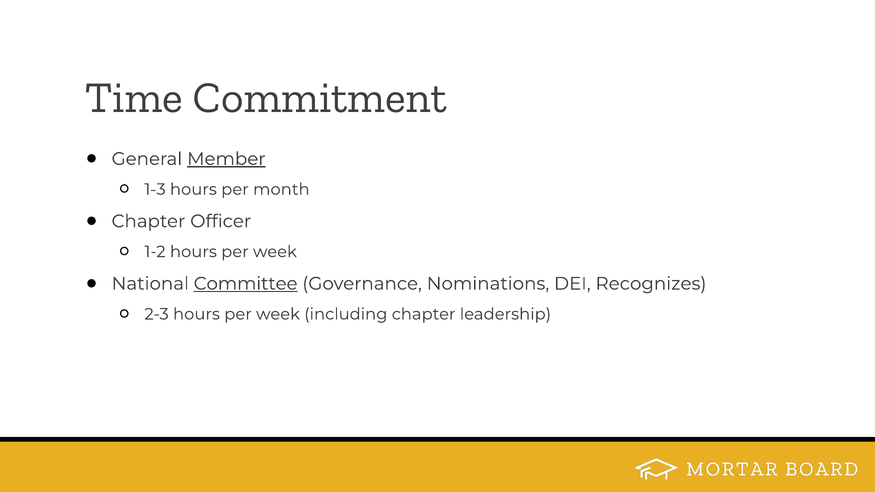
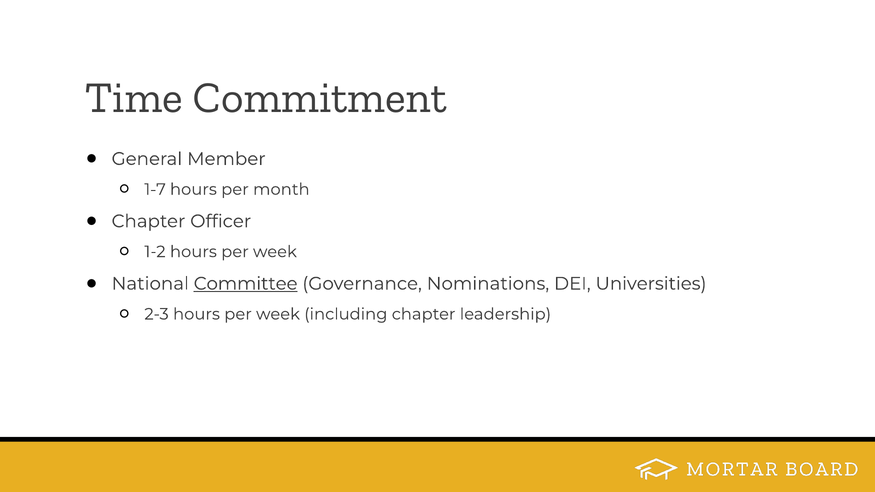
Member underline: present -> none (226, 159)
1-3: 1-3 -> 1-7 (155, 189)
Recognizes: Recognizes -> Universities (651, 284)
